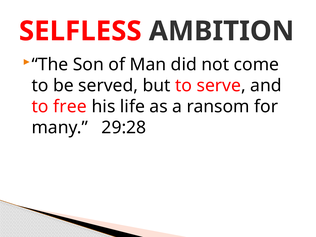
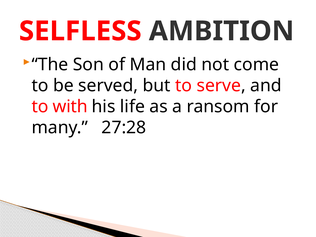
free: free -> with (70, 107)
29:28: 29:28 -> 27:28 (124, 128)
